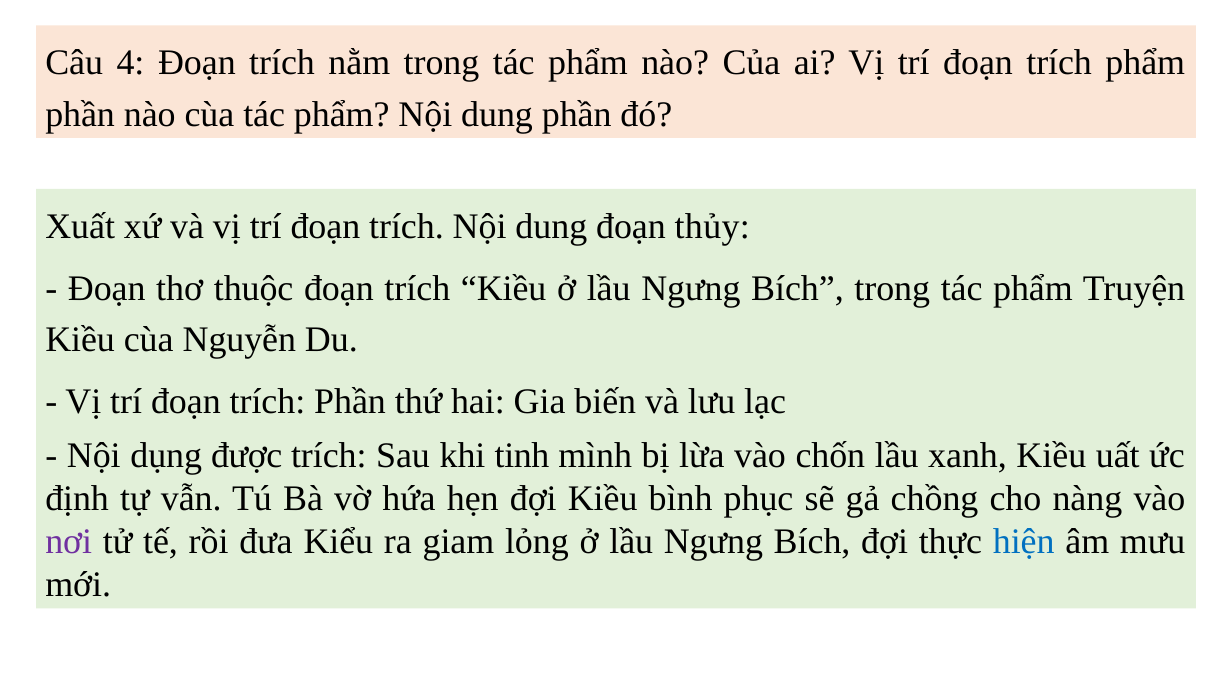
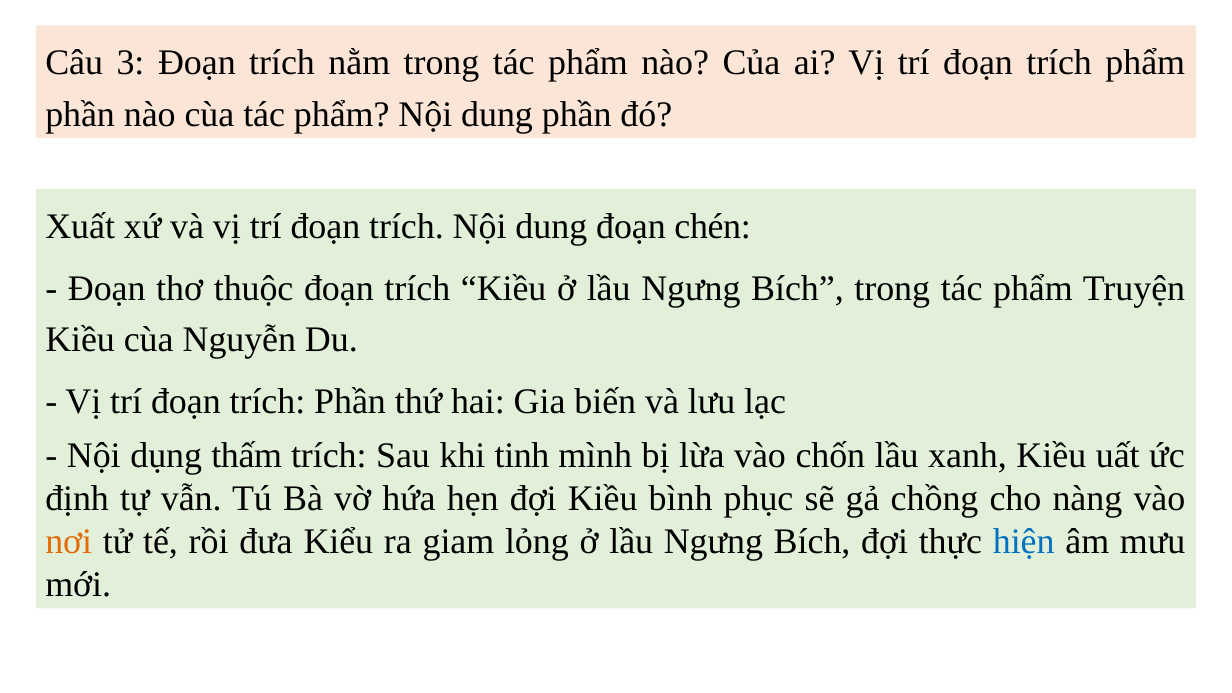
4: 4 -> 3 (130, 63)
thủy: thủy -> chén (713, 226)
được: được -> thấm (247, 455)
nơi colour: purple -> orange (69, 542)
